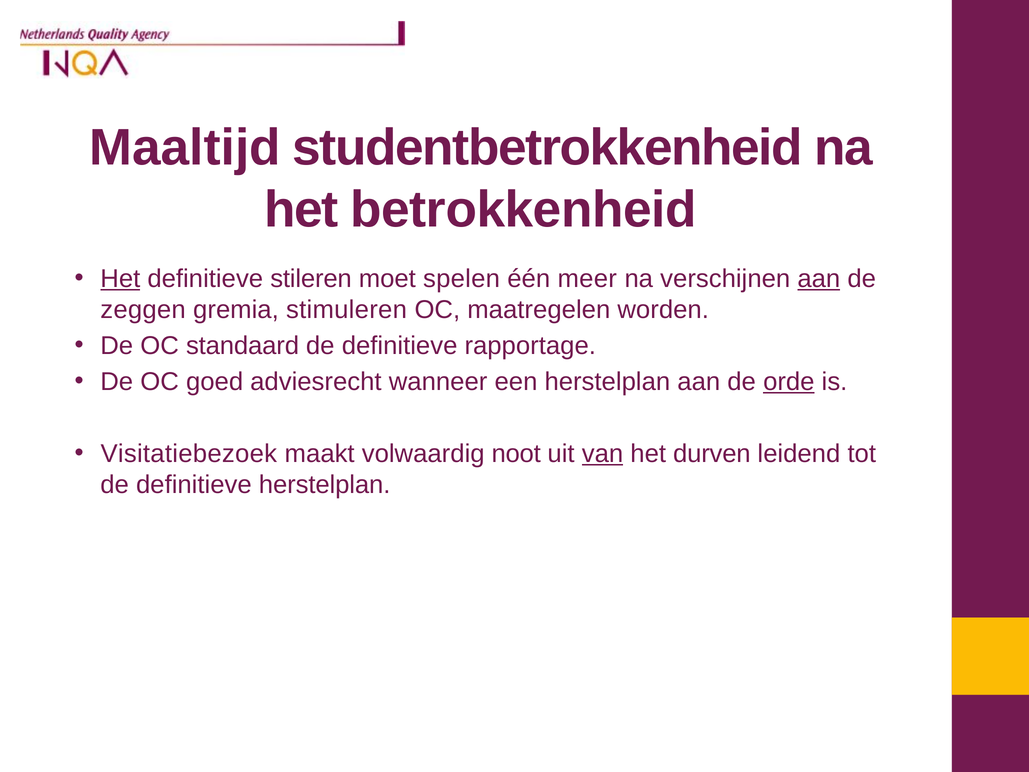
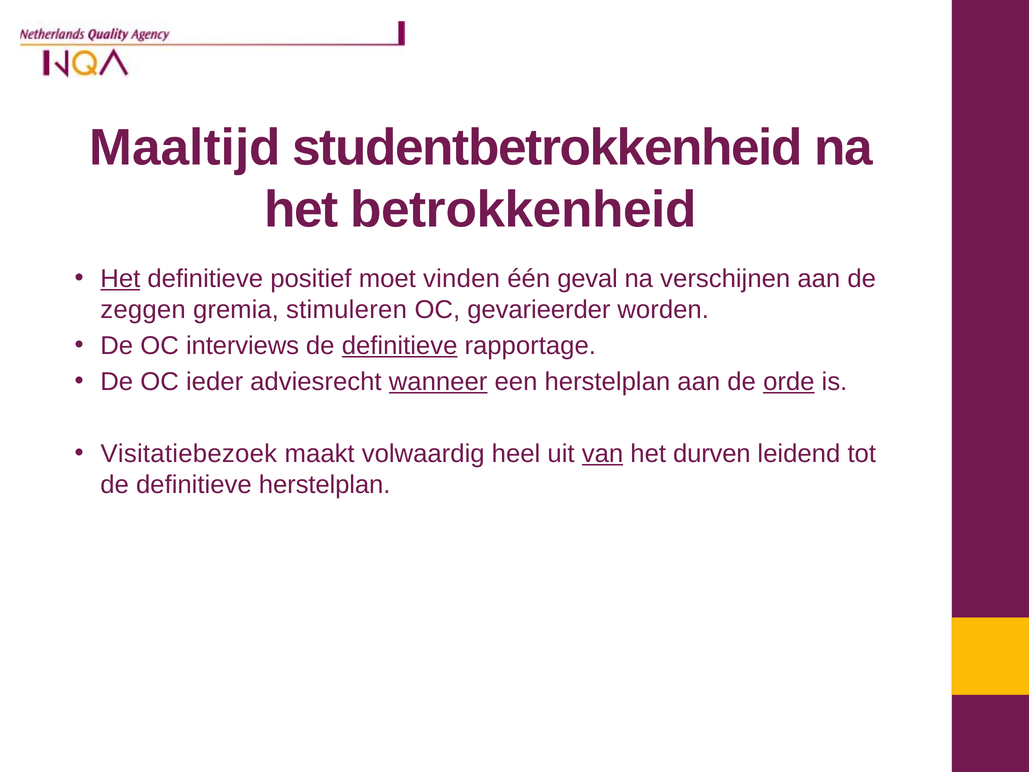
stileren: stileren -> positief (311, 279)
spelen: spelen -> vinden (462, 279)
meer: meer -> geval (588, 279)
aan underline: present -> none (819, 279)
maatregelen: maatregelen -> gevarieerder (539, 309)
standaard: standaard -> interviews (243, 346)
definitieve underline: none -> present (400, 346)
goed: goed -> ieder (215, 382)
wanneer underline: none -> present (438, 382)
noot: noot -> heel (516, 454)
